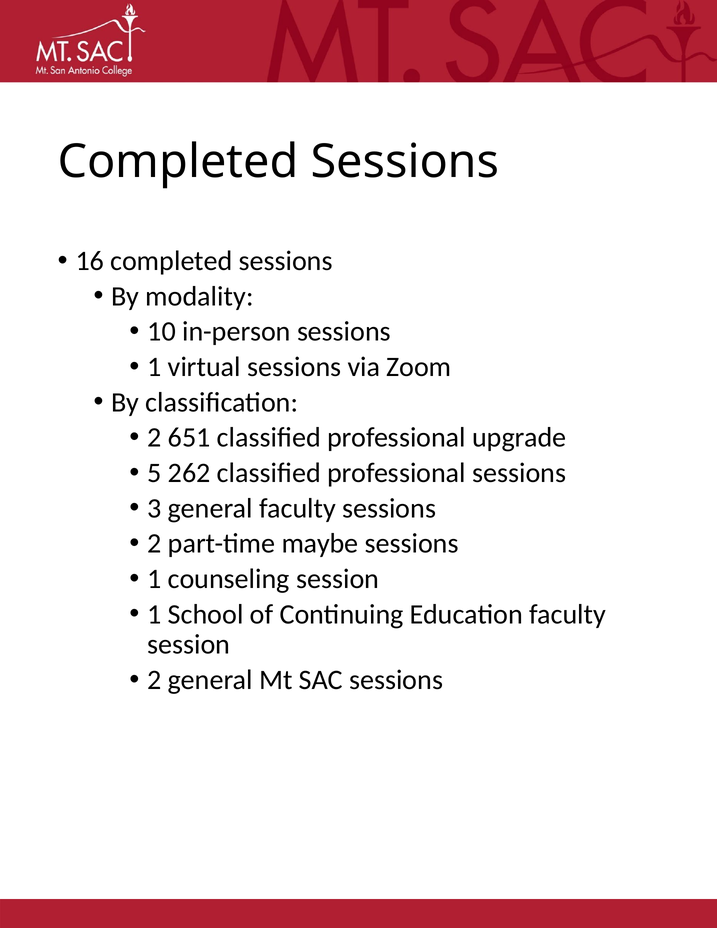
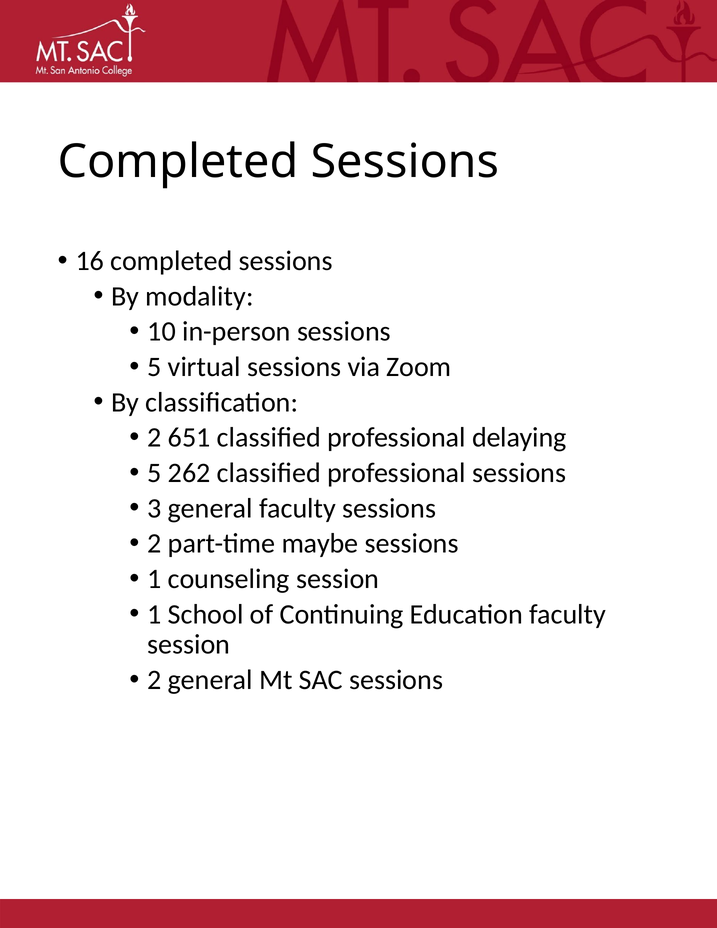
1: 1 -> 5 (154, 367)
upgrade: upgrade -> delaying (519, 438)
